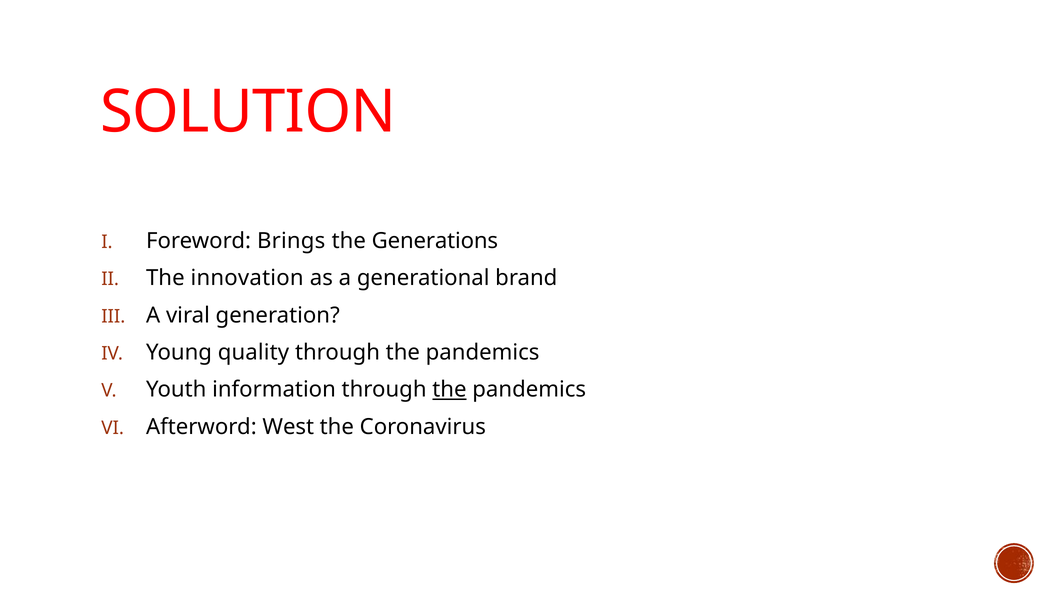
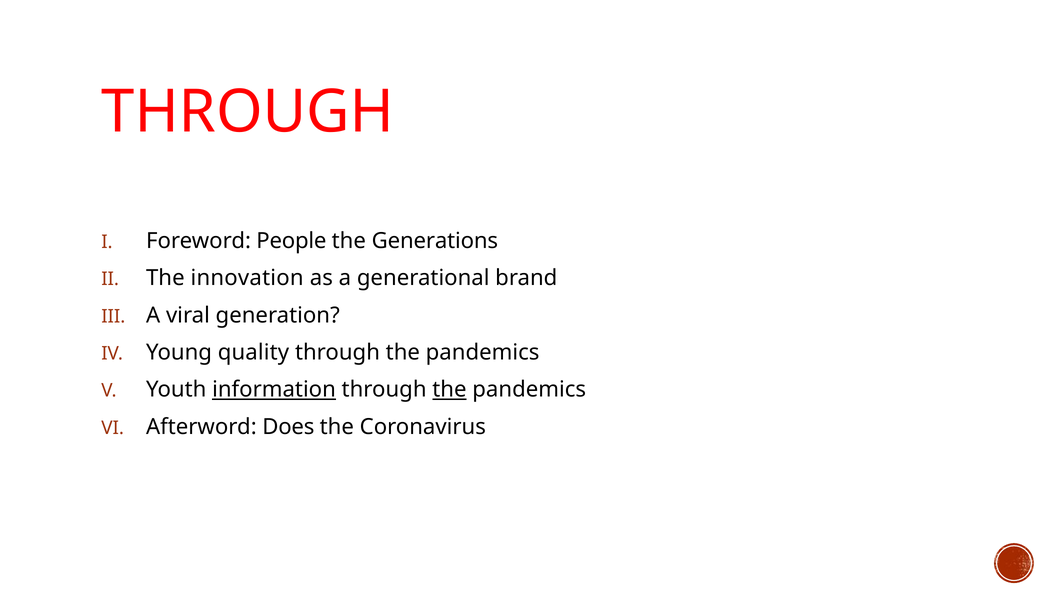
SOLUTION: SOLUTION -> THROUGH (248, 112)
Brings: Brings -> People (291, 241)
information underline: none -> present (274, 390)
West: West -> Does (288, 427)
